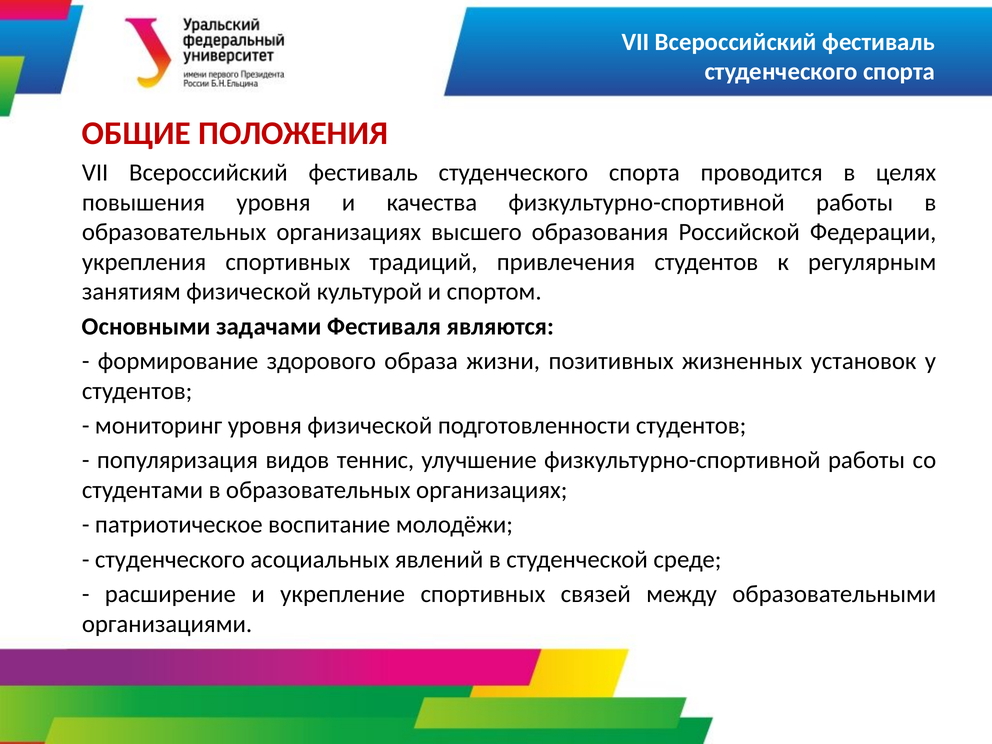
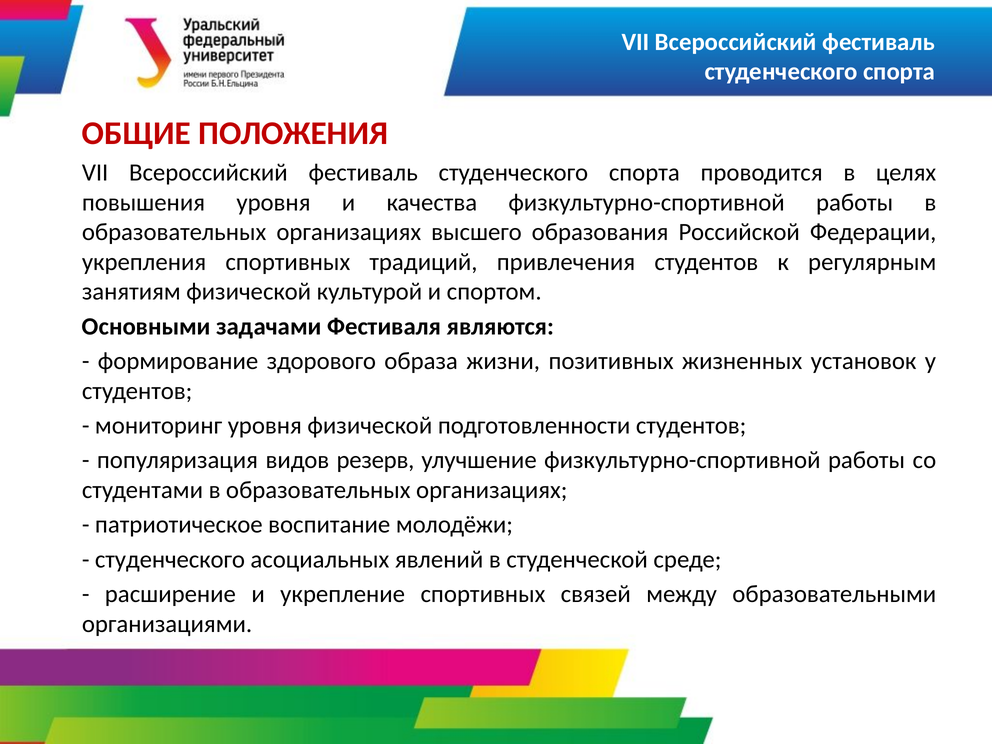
теннис: теннис -> резерв (375, 460)
